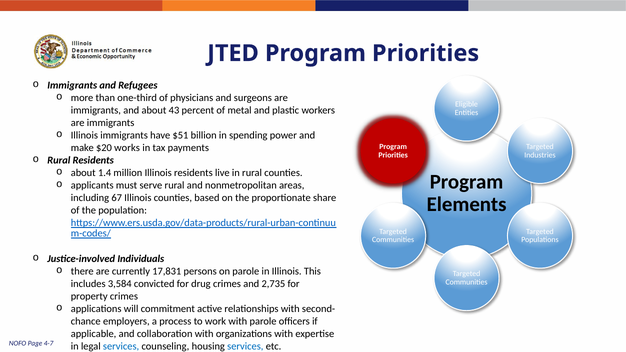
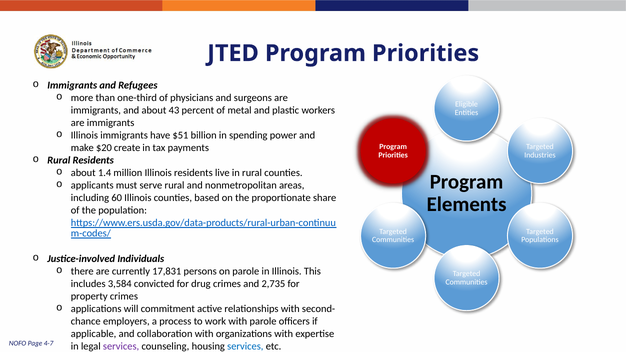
works: works -> create (127, 148)
67: 67 -> 60 (117, 198)
services colour: blue -> purple (121, 346)
